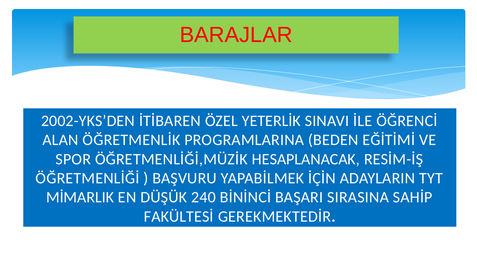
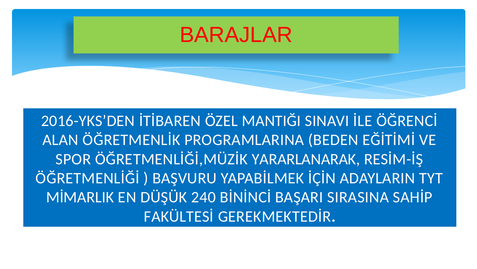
2002-YKS’DEN: 2002-YKS’DEN -> 2016-YKS’DEN (88, 121)
YETERLİK: YETERLİK -> MANTIĞI (271, 121)
HESAPLANACAK: HESAPLANACAK -> YARARLANARAK (306, 159)
